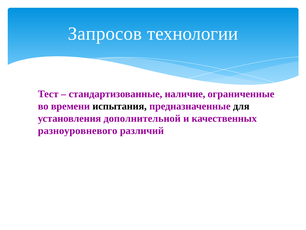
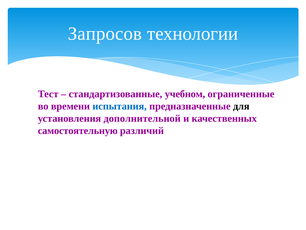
наличие: наличие -> учебном (185, 94)
испытания colour: black -> blue (120, 106)
разноуровневого: разноуровневого -> самостоятельную (78, 130)
